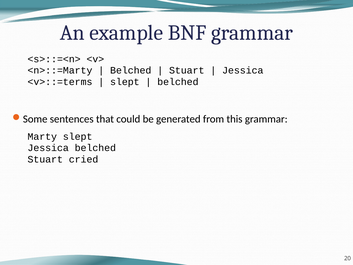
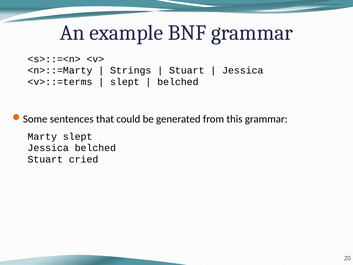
Belched: Belched -> Strings (131, 70)
